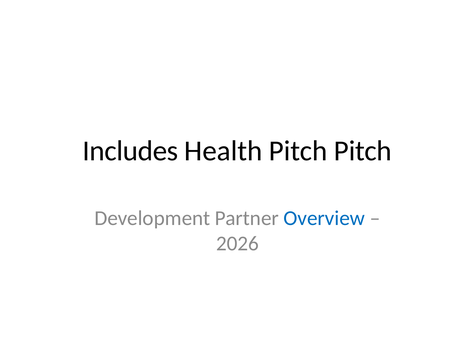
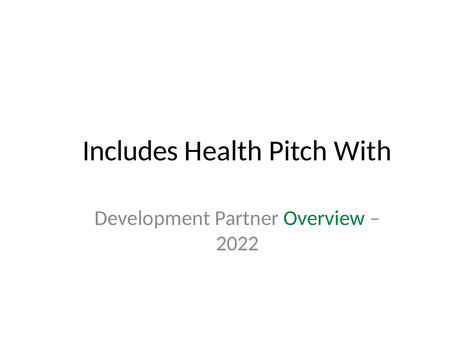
Pitch Pitch: Pitch -> With (363, 151)
Overview colour: blue -> green (324, 218)
2026: 2026 -> 2022 (237, 244)
